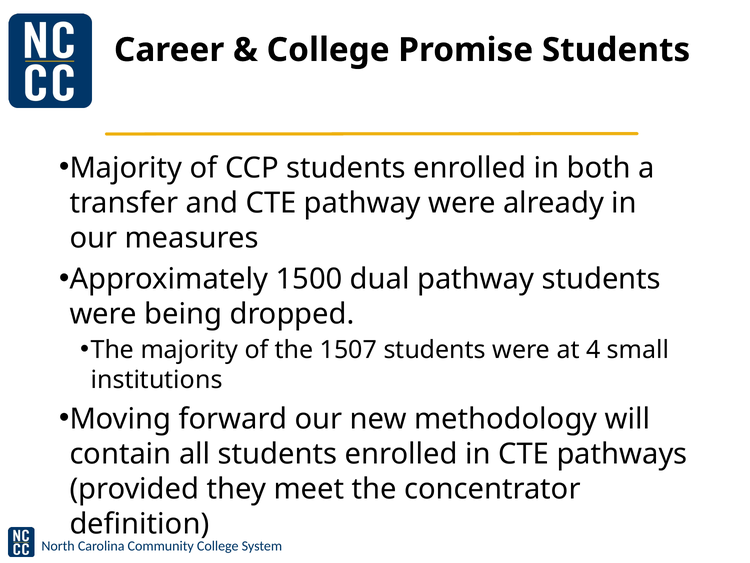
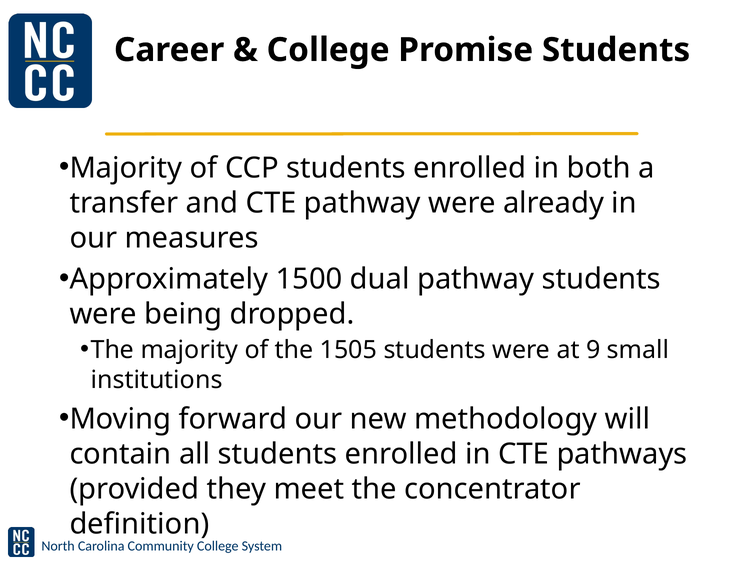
1507: 1507 -> 1505 (349, 349)
4: 4 -> 9 (593, 349)
